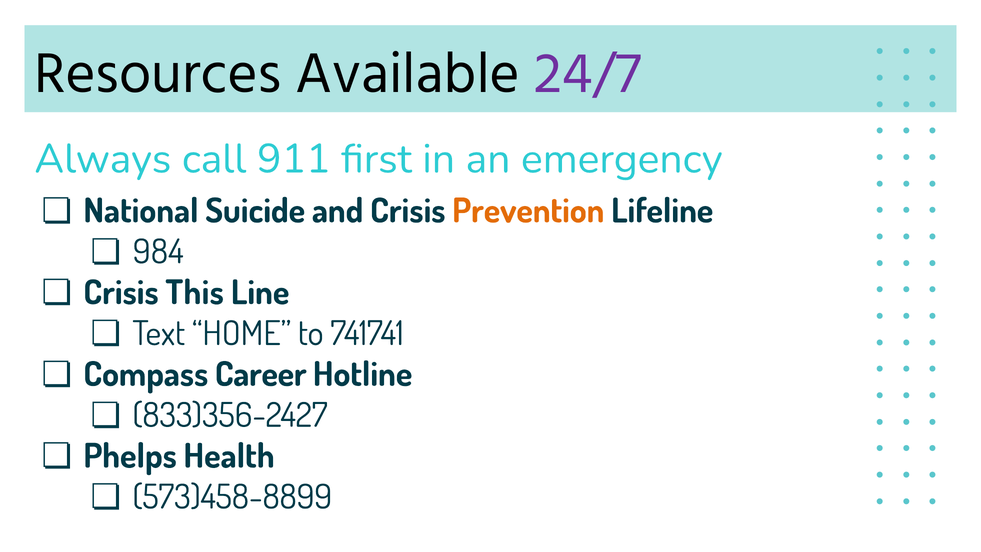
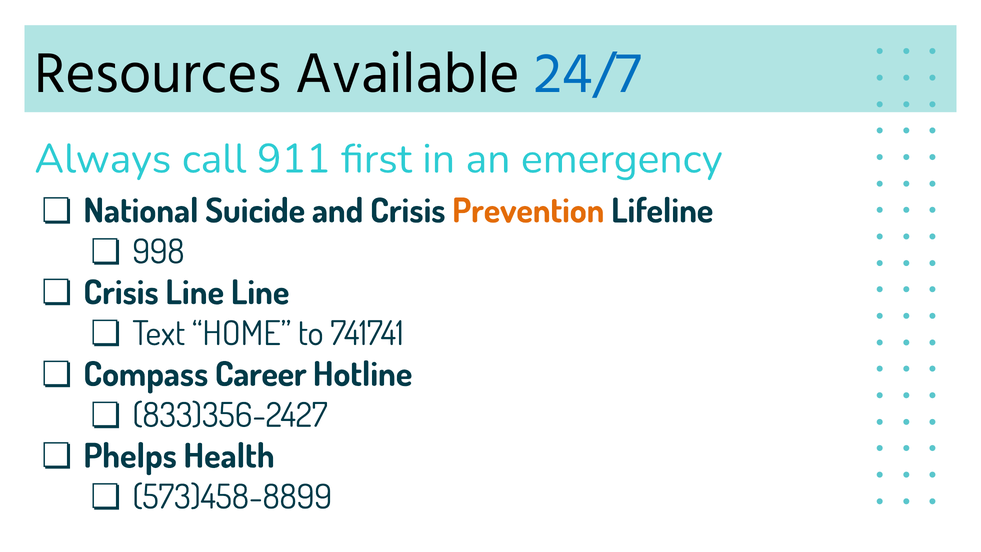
24/7 colour: purple -> blue (588, 73)
984: 984 -> 998 (158, 252)
Crisis This: This -> Line (195, 293)
